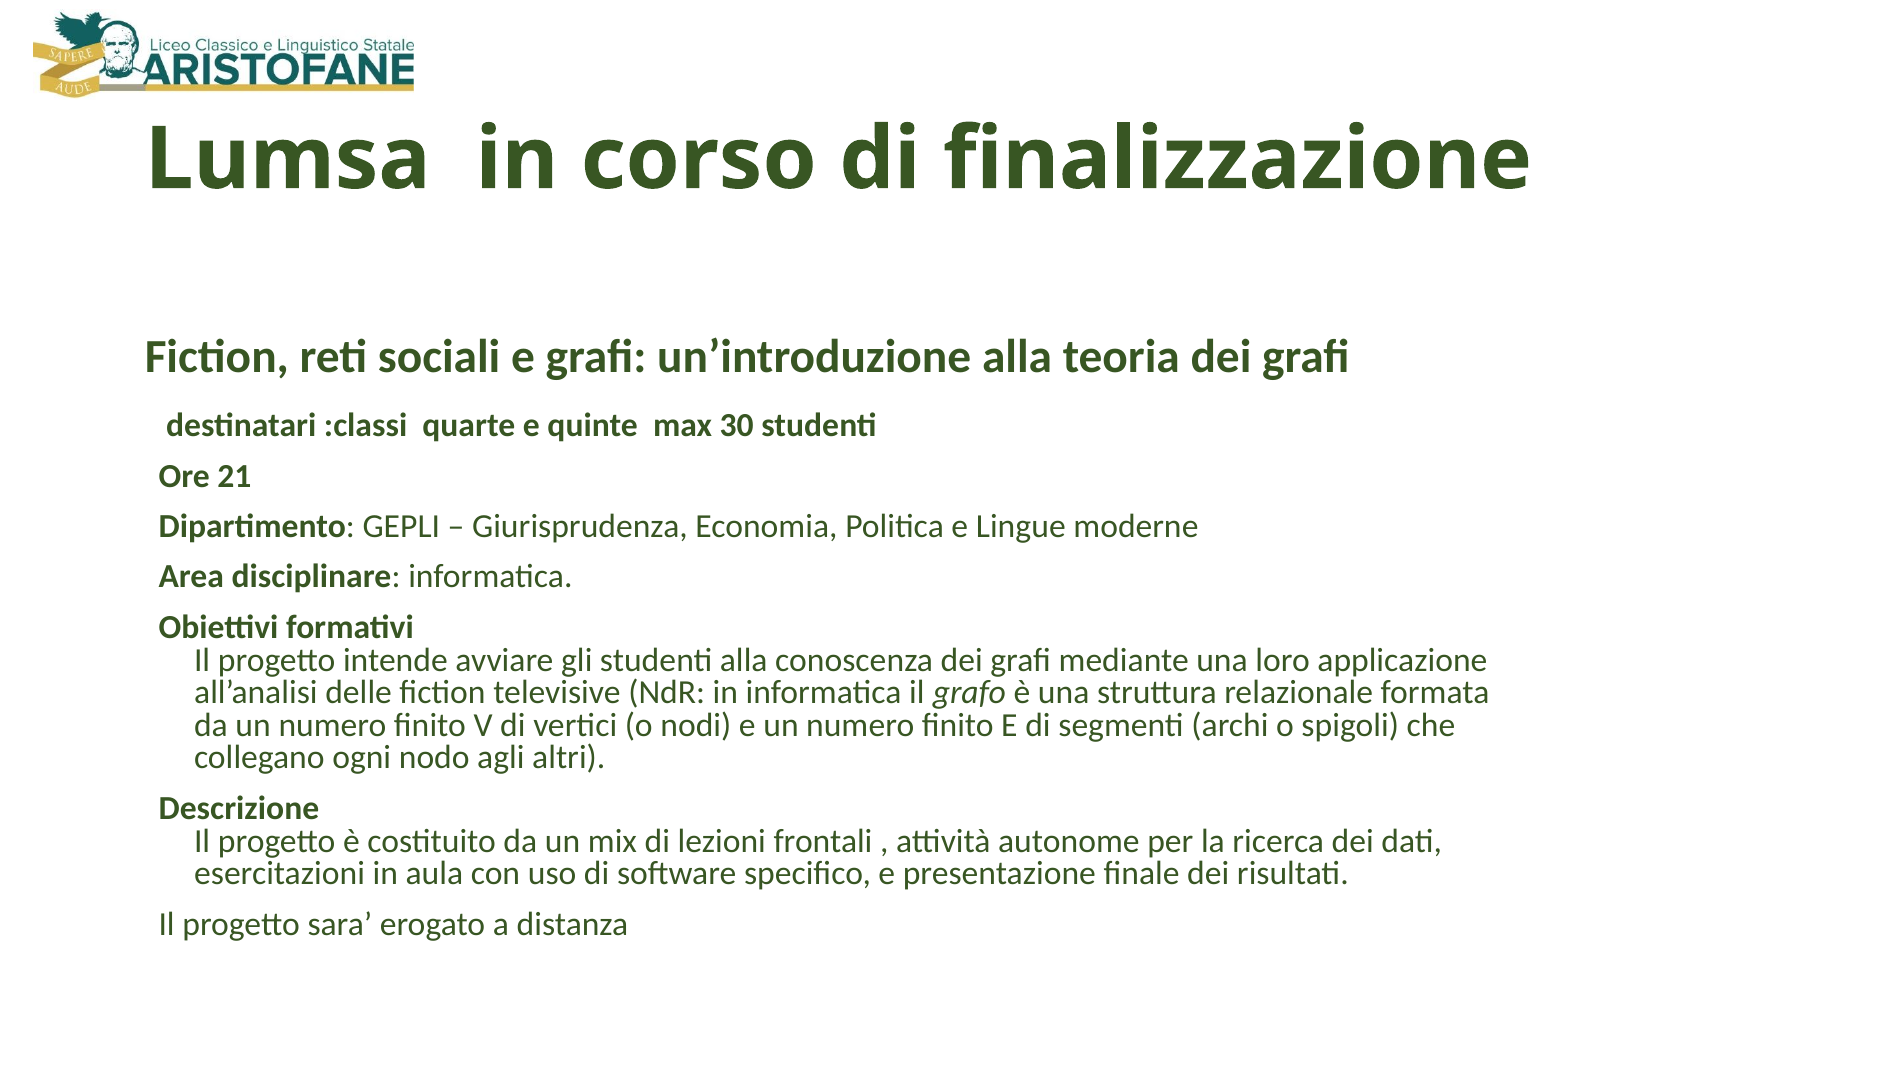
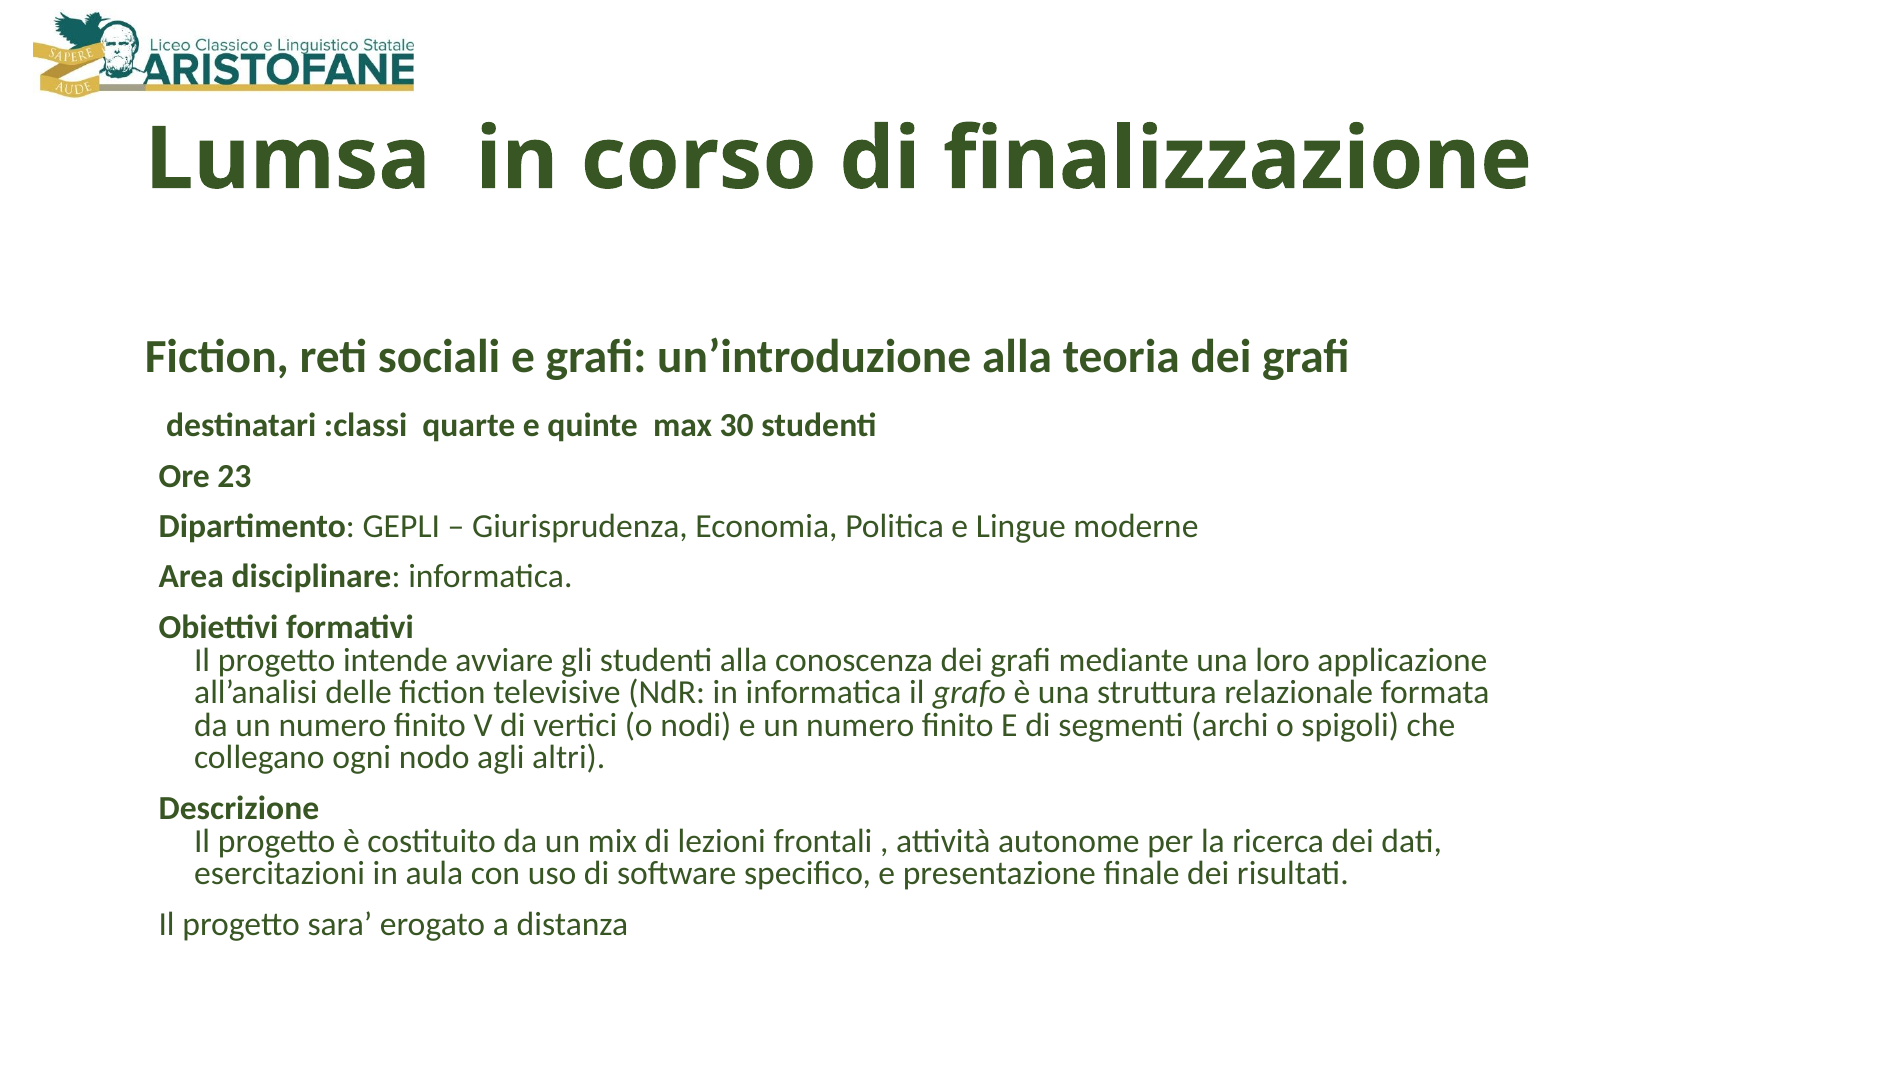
21: 21 -> 23 (234, 476)
